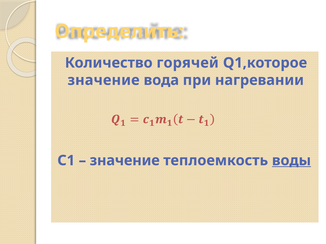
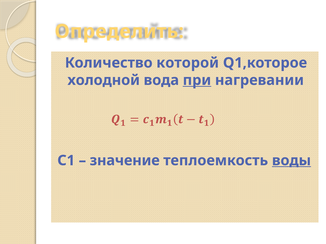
горячей: горячей -> которой (188, 63)
значение: значение -> холодной (104, 80)
при underline: none -> present (197, 80)
